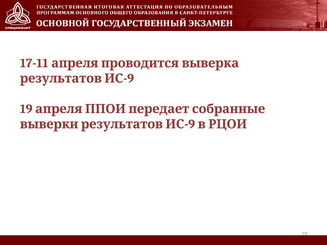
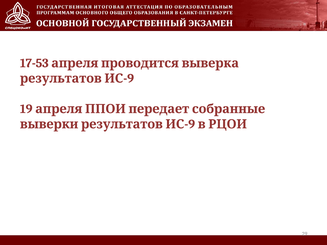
17-11: 17-11 -> 17-53 (34, 63)
